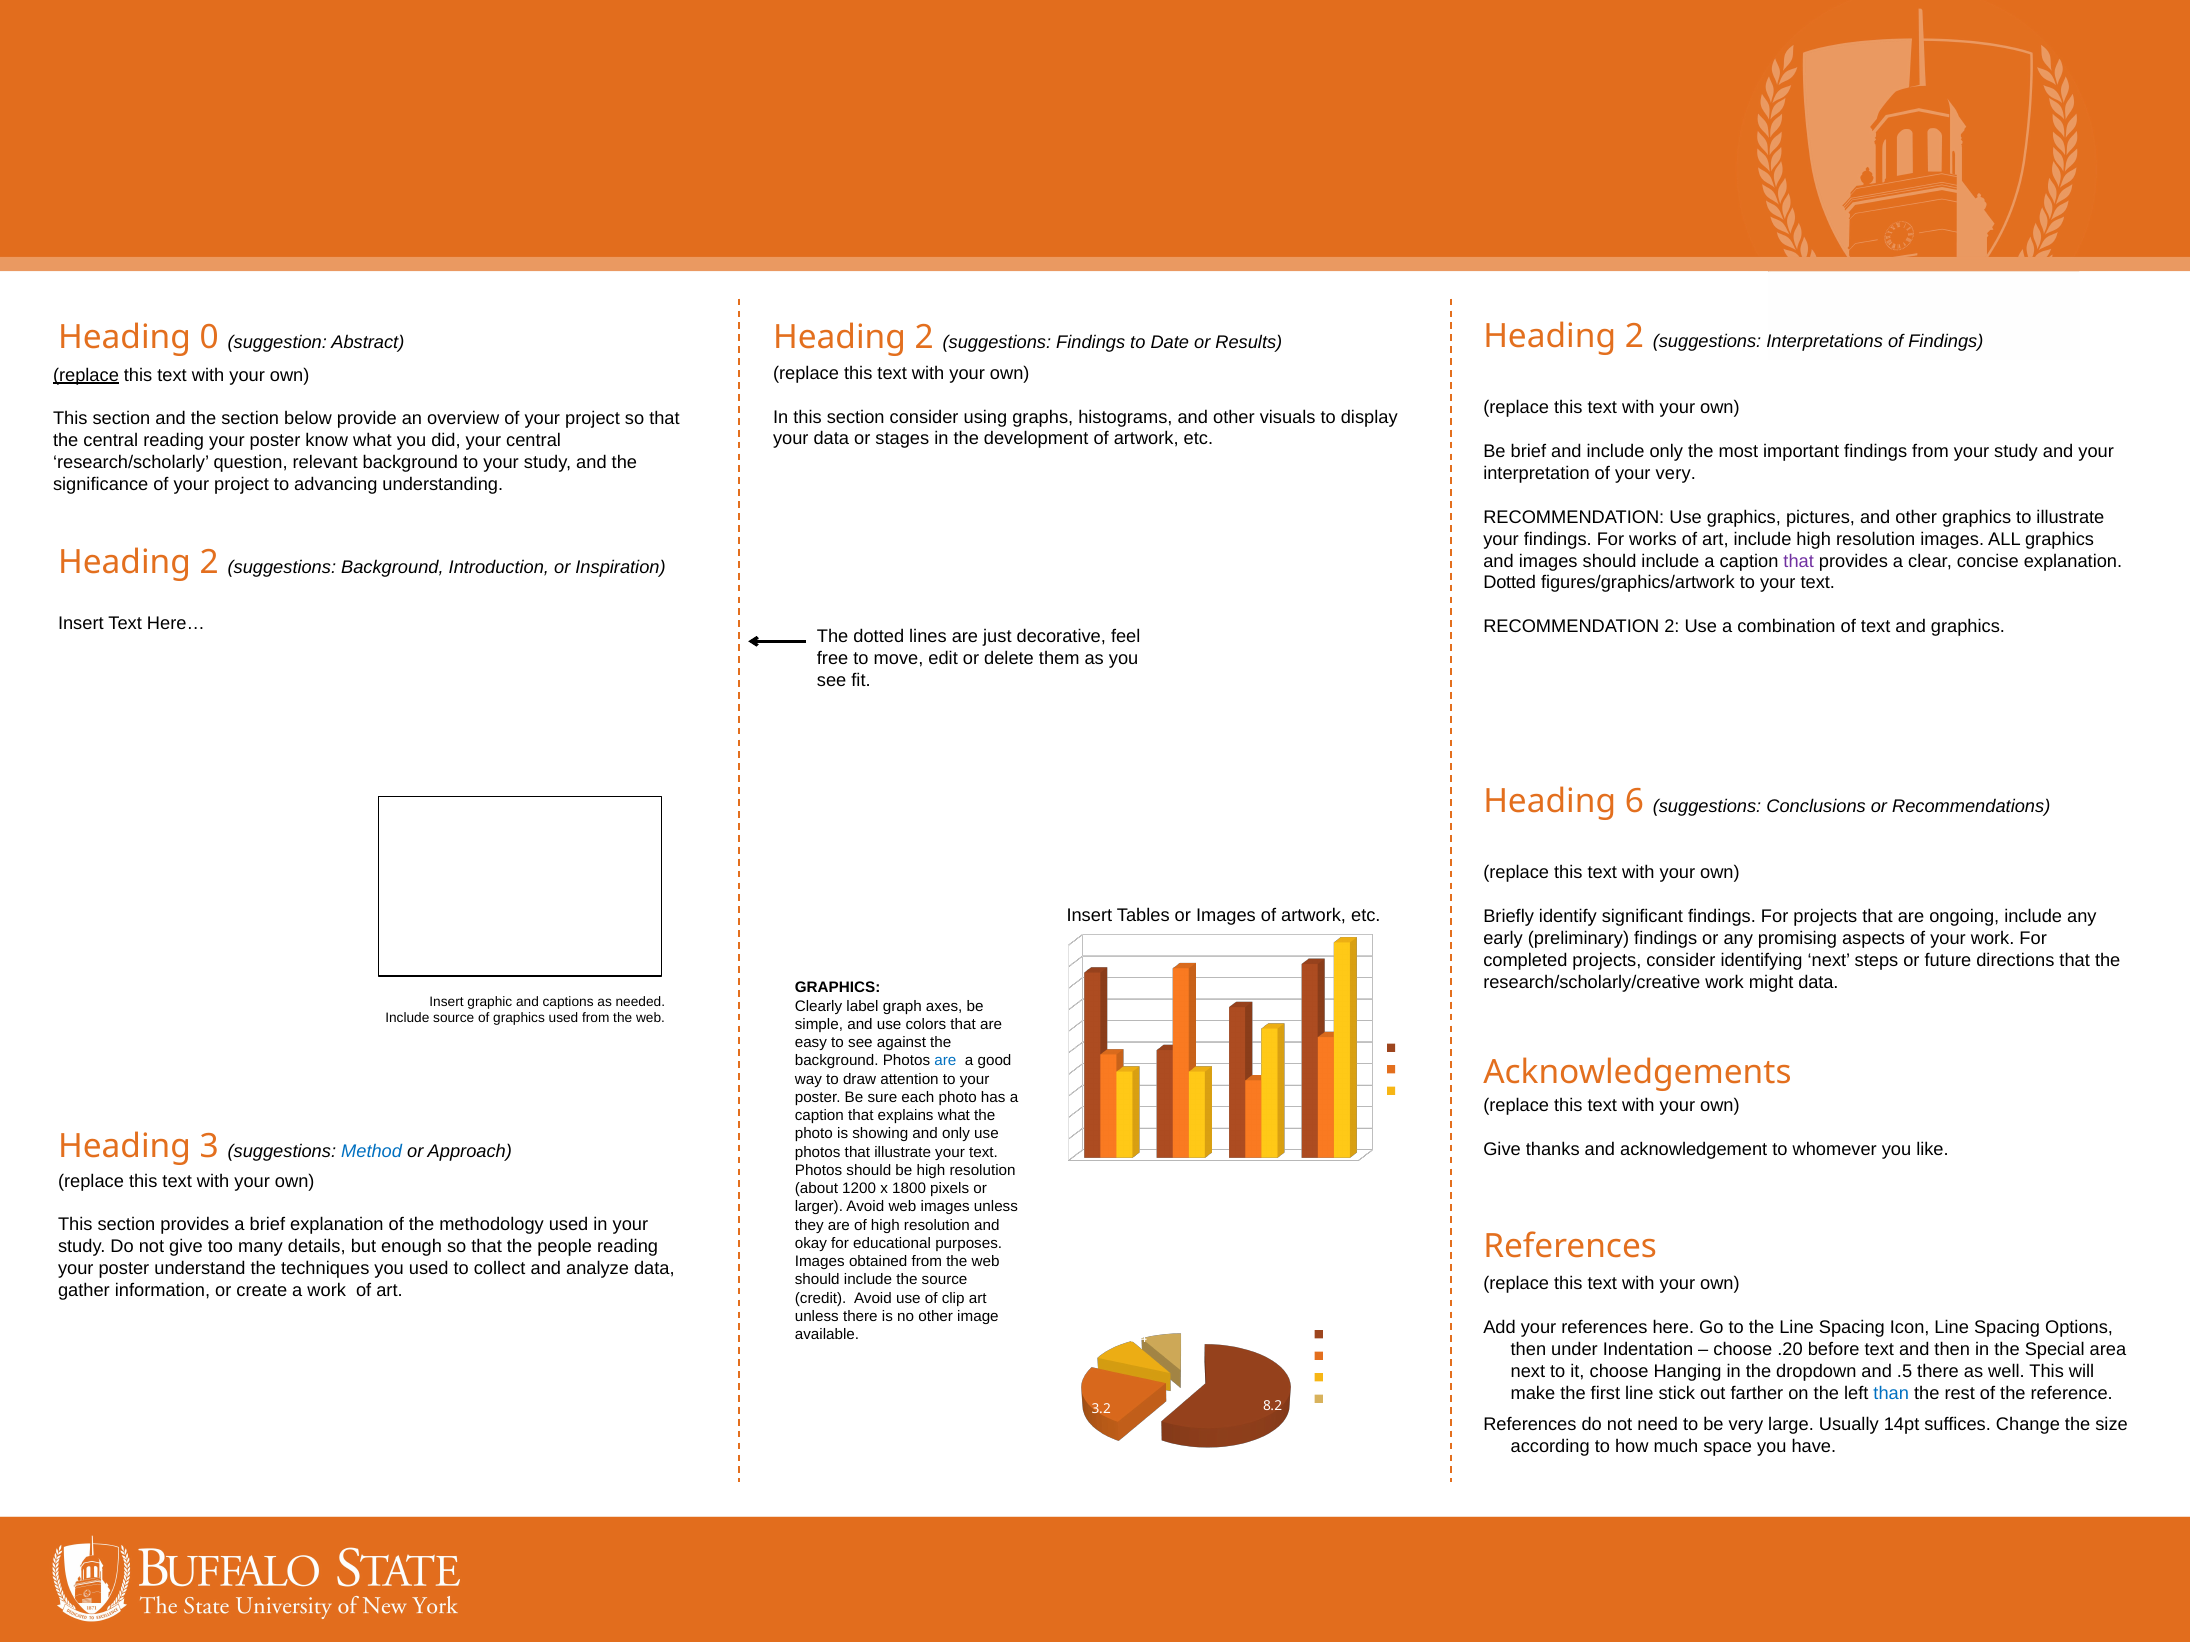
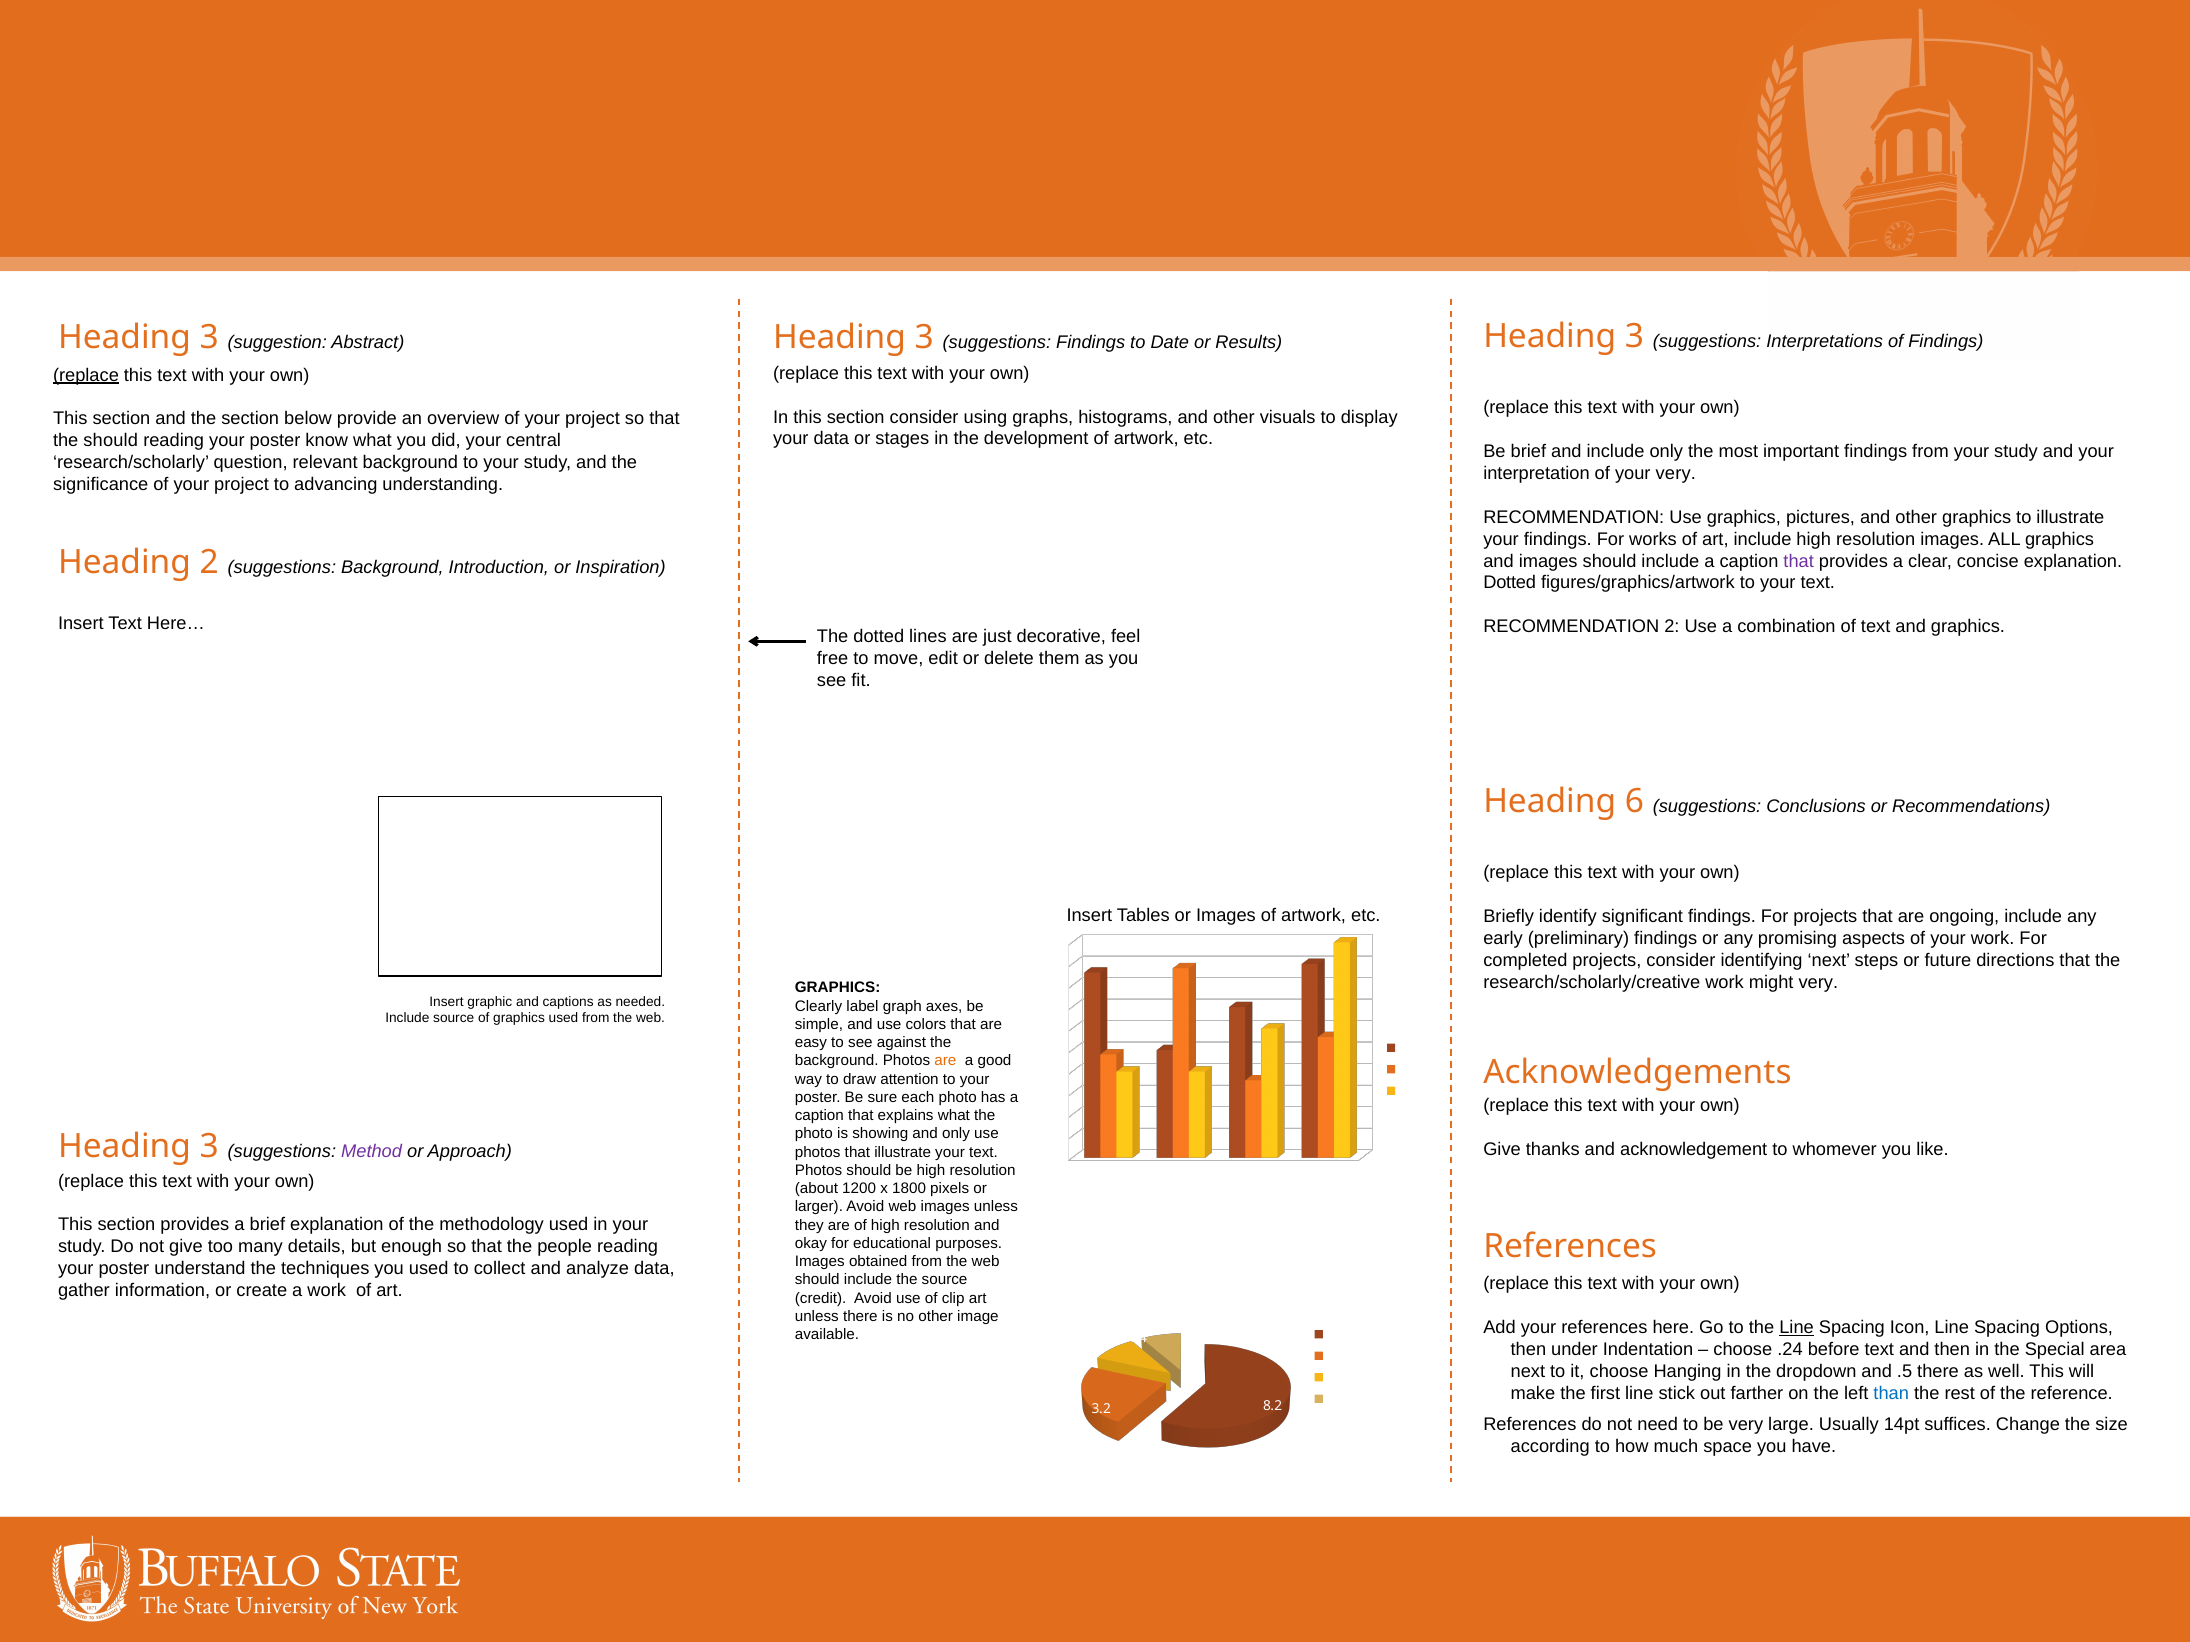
0: 0 -> 3 (209, 338)
2: 2 -> 3 (924, 338)
Abstract Heading 2: 2 -> 3 (1634, 336)
the central: central -> should (111, 441)
might data: data -> very (1818, 982)
are colour: blue -> orange (945, 1061)
Method colour: blue -> purple (372, 1151)
Line underline: none -> present (1797, 1328)
.20: .20 -> .24 (1790, 1350)
